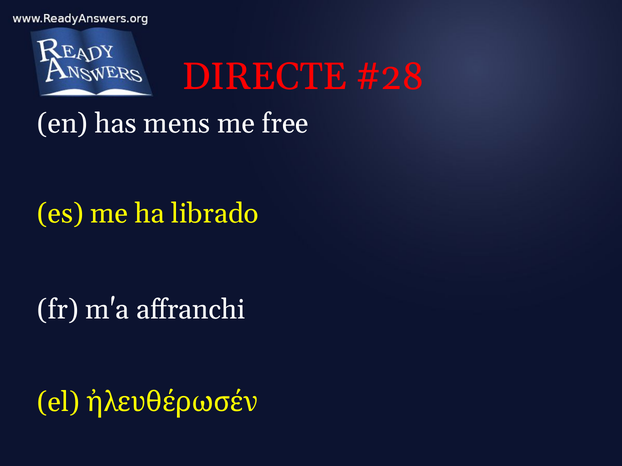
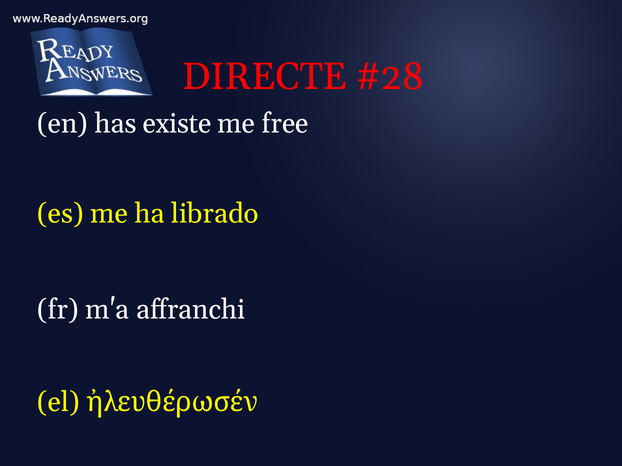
mens: mens -> existe (177, 124)
